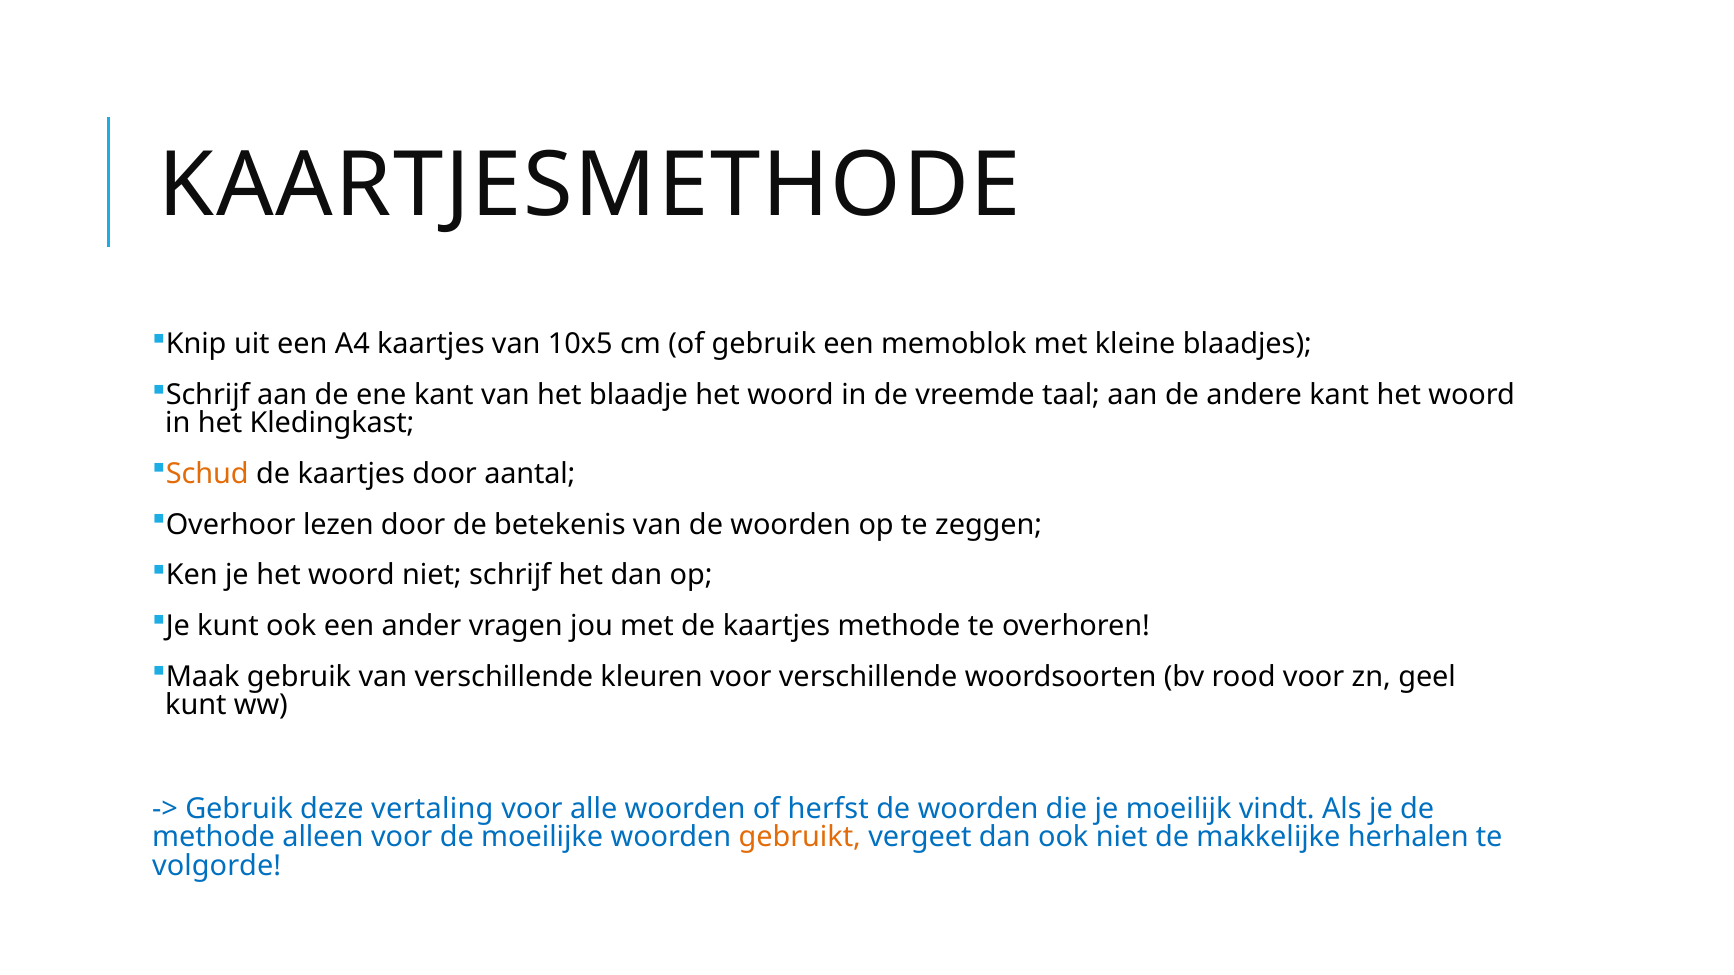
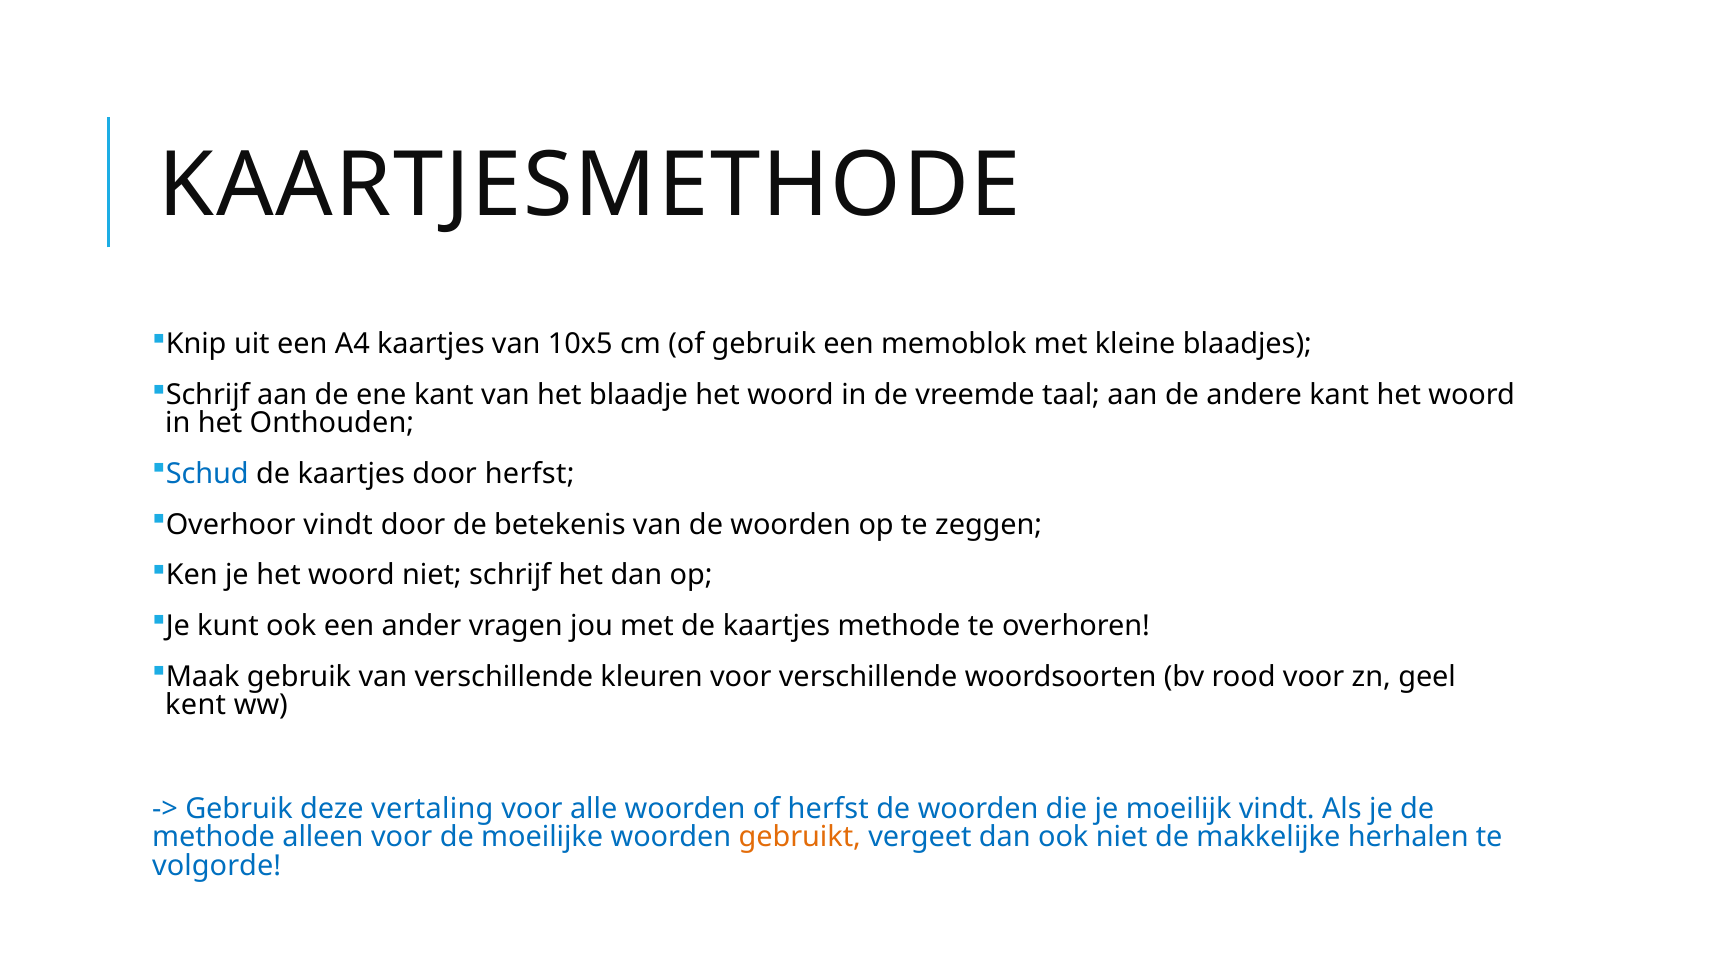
Kledingkast: Kledingkast -> Onthouden (332, 423)
Schud colour: orange -> blue (207, 474)
door aantal: aantal -> herfst (530, 474)
Overhoor lezen: lezen -> vindt (338, 525)
kunt: kunt -> kent (196, 705)
